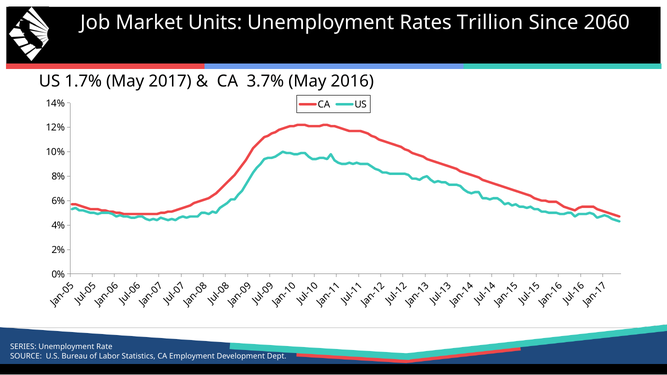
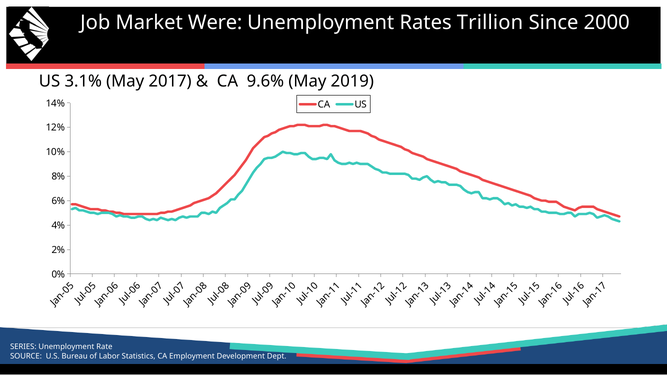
Units: Units -> Were (215, 22)
2060: 2060 -> 2000 (607, 22)
1.7%: 1.7% -> 3.1% (83, 82)
3.7%: 3.7% -> 9.6% (265, 82)
2016: 2016 -> 2019 (352, 82)
